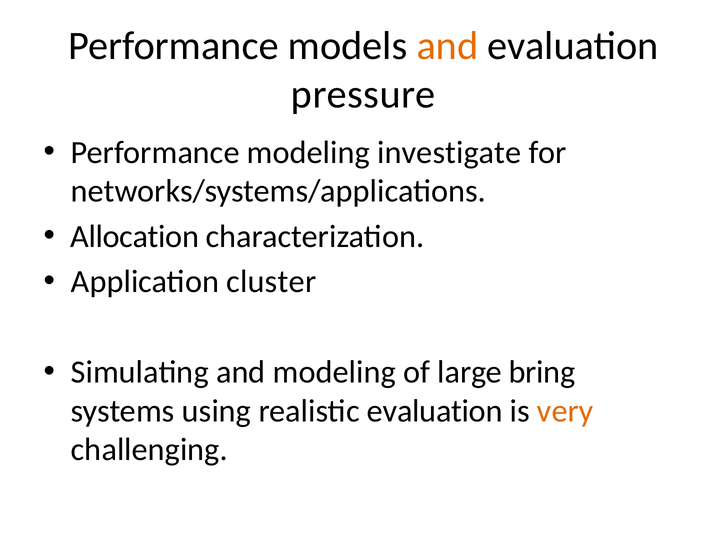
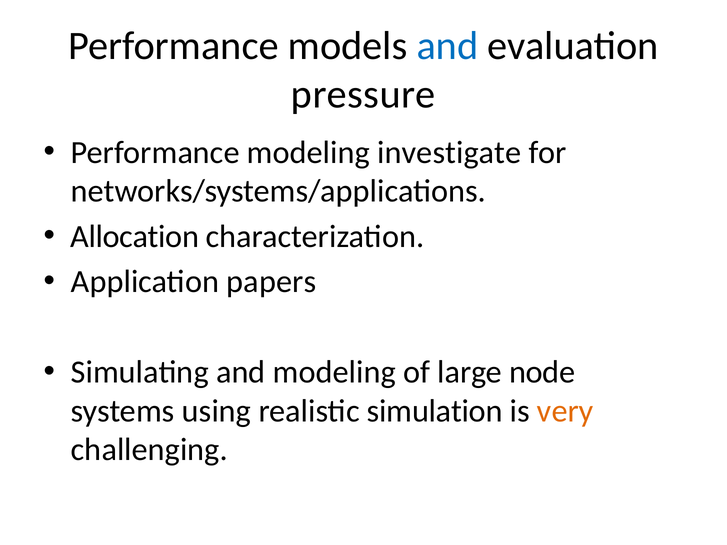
and colour: orange -> blue (447, 46)
cluster: cluster -> papers (271, 282)
bring: bring -> node (542, 372)
realistic evaluation: evaluation -> simulation (435, 411)
